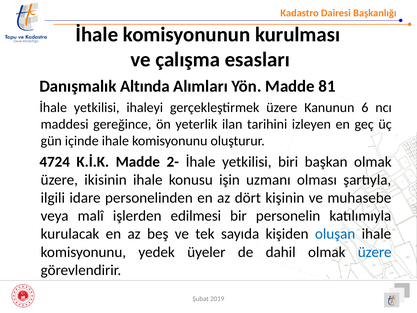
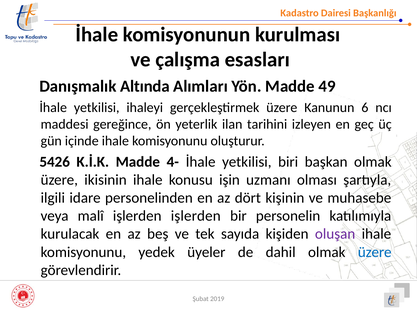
81: 81 -> 49 (327, 86)
4724: 4724 -> 5426 (55, 162)
2-: 2- -> 4- (173, 162)
işlerden edilmesi: edilmesi -> işlerden (196, 216)
oluşan colour: blue -> purple (335, 234)
